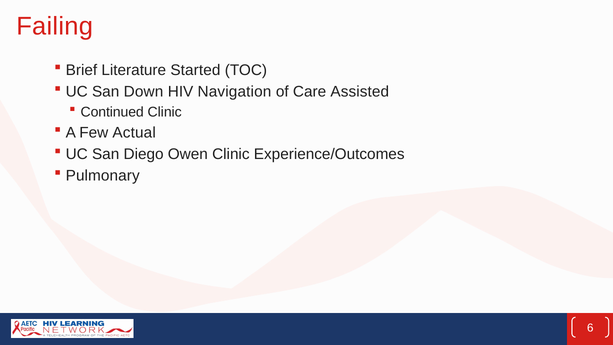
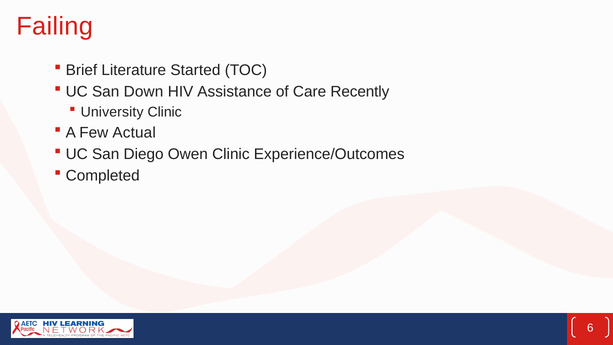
Navigation: Navigation -> Assistance (235, 92)
Assisted: Assisted -> Recently (360, 92)
Continued: Continued -> University (112, 112)
Pulmonary: Pulmonary -> Completed (103, 176)
